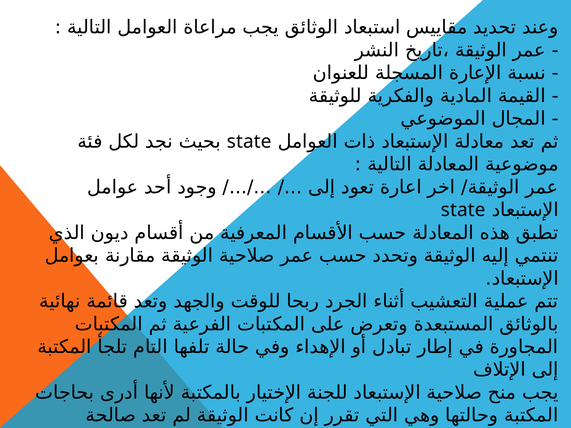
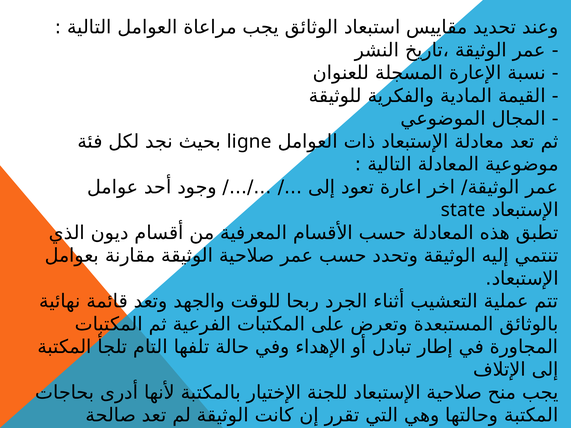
state: state -> ligne (249, 142)
